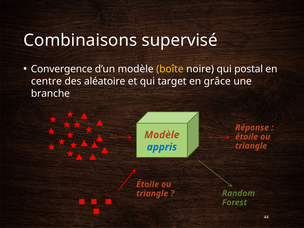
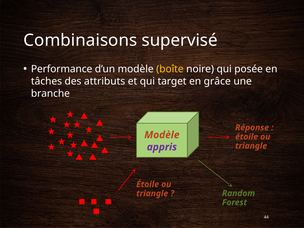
Convergence: Convergence -> Performance (62, 69)
postal: postal -> posée (249, 69)
centre: centre -> tâches (46, 81)
aléatoire: aléatoire -> attributs (105, 81)
appris colour: blue -> purple (162, 147)
